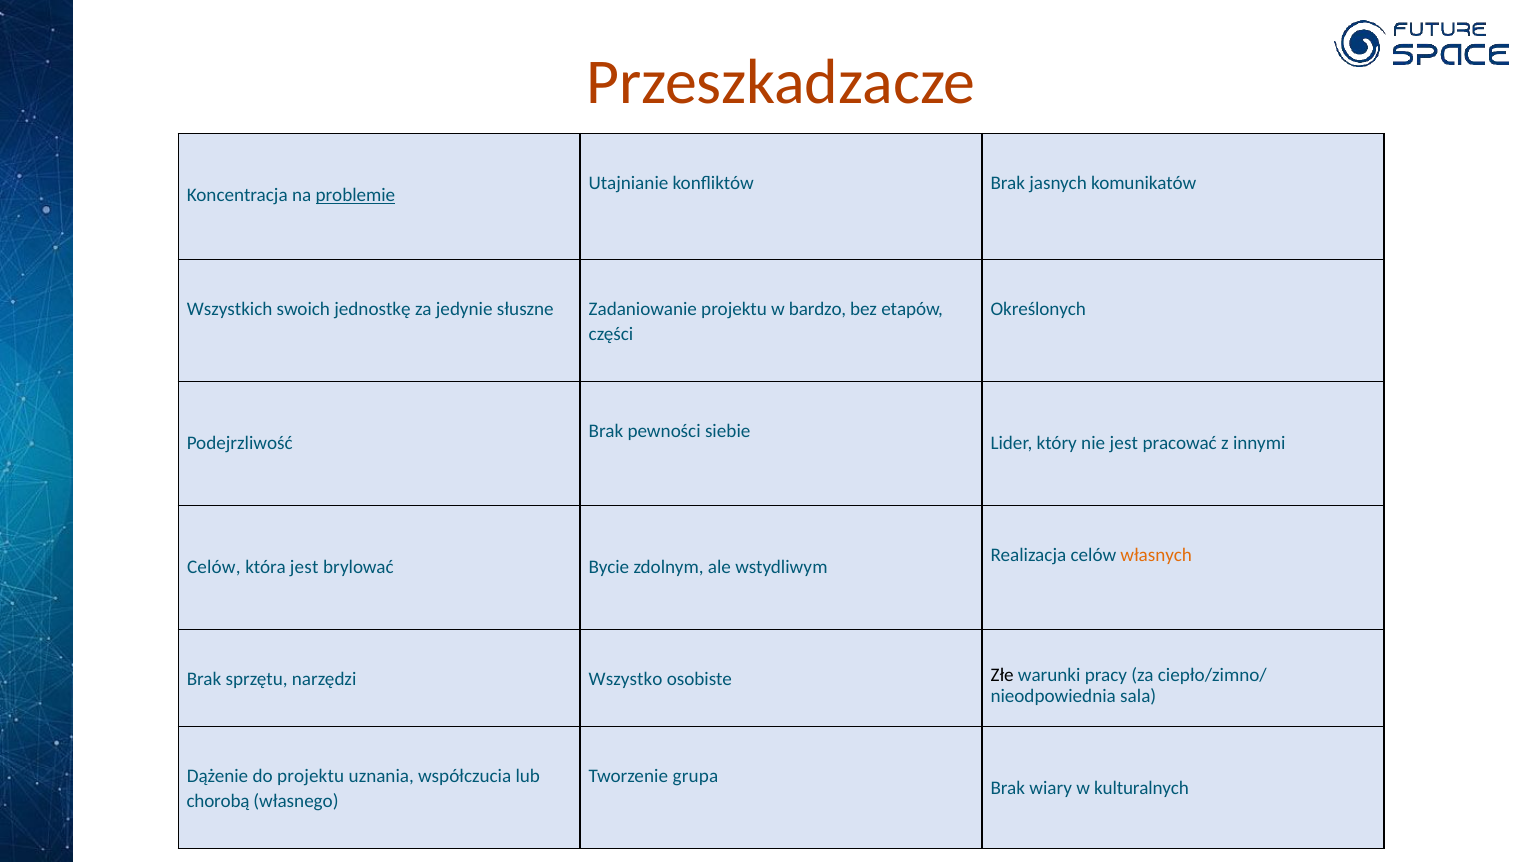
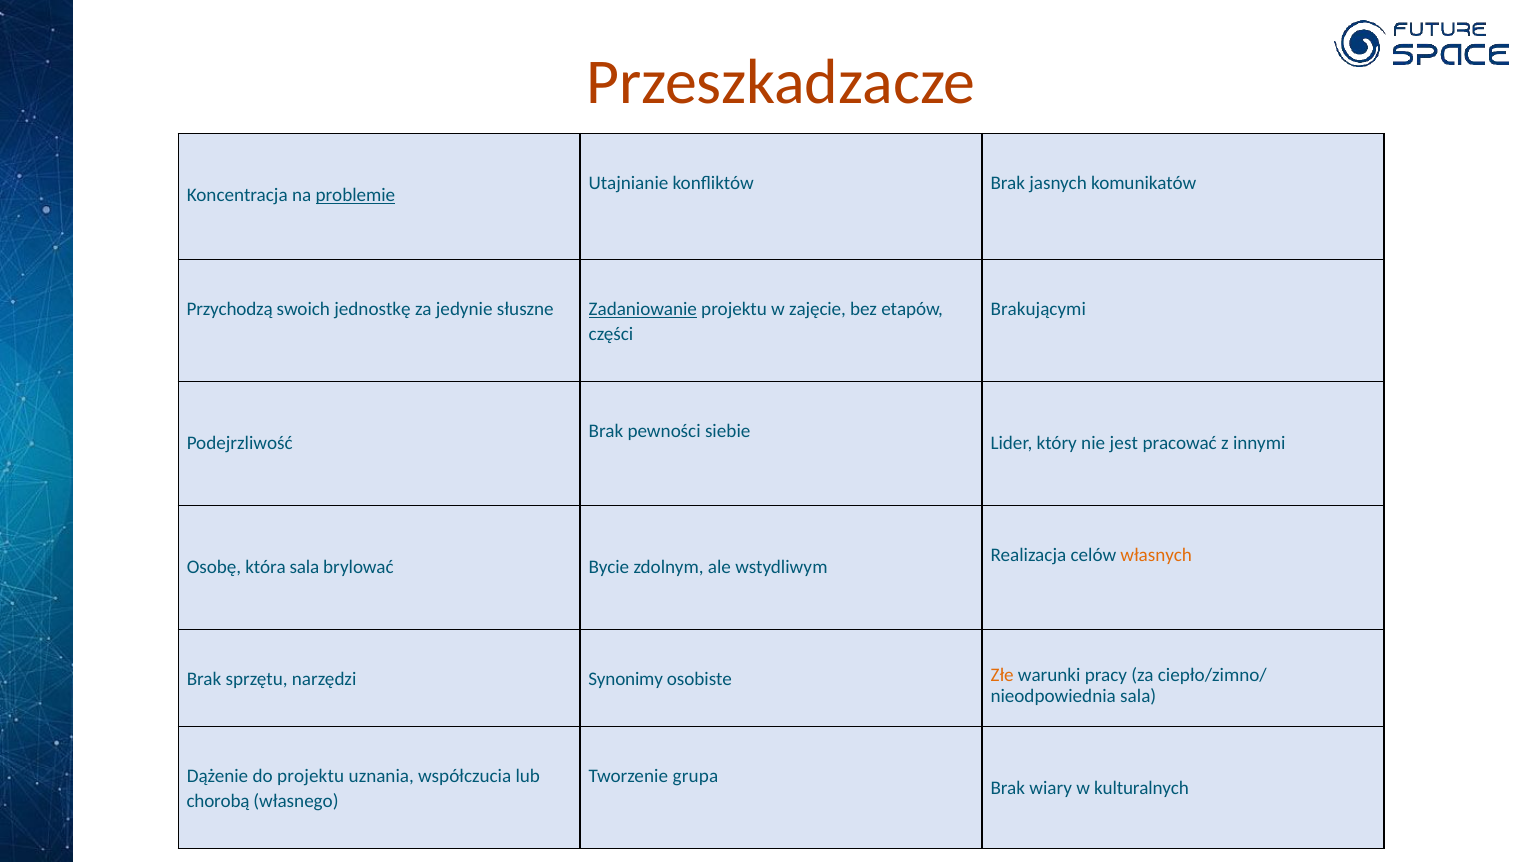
Wszystkich: Wszystkich -> Przychodzą (230, 309)
Zadaniowanie underline: none -> present (643, 309)
bardzo: bardzo -> zajęcie (818, 309)
Określonych: Określonych -> Brakującymi (1038, 309)
Celów: Celów -> Osobę (214, 568)
która jest: jest -> sala (304, 568)
Wszystko: Wszystko -> Synonimy (626, 679)
Złe colour: black -> orange (1002, 676)
